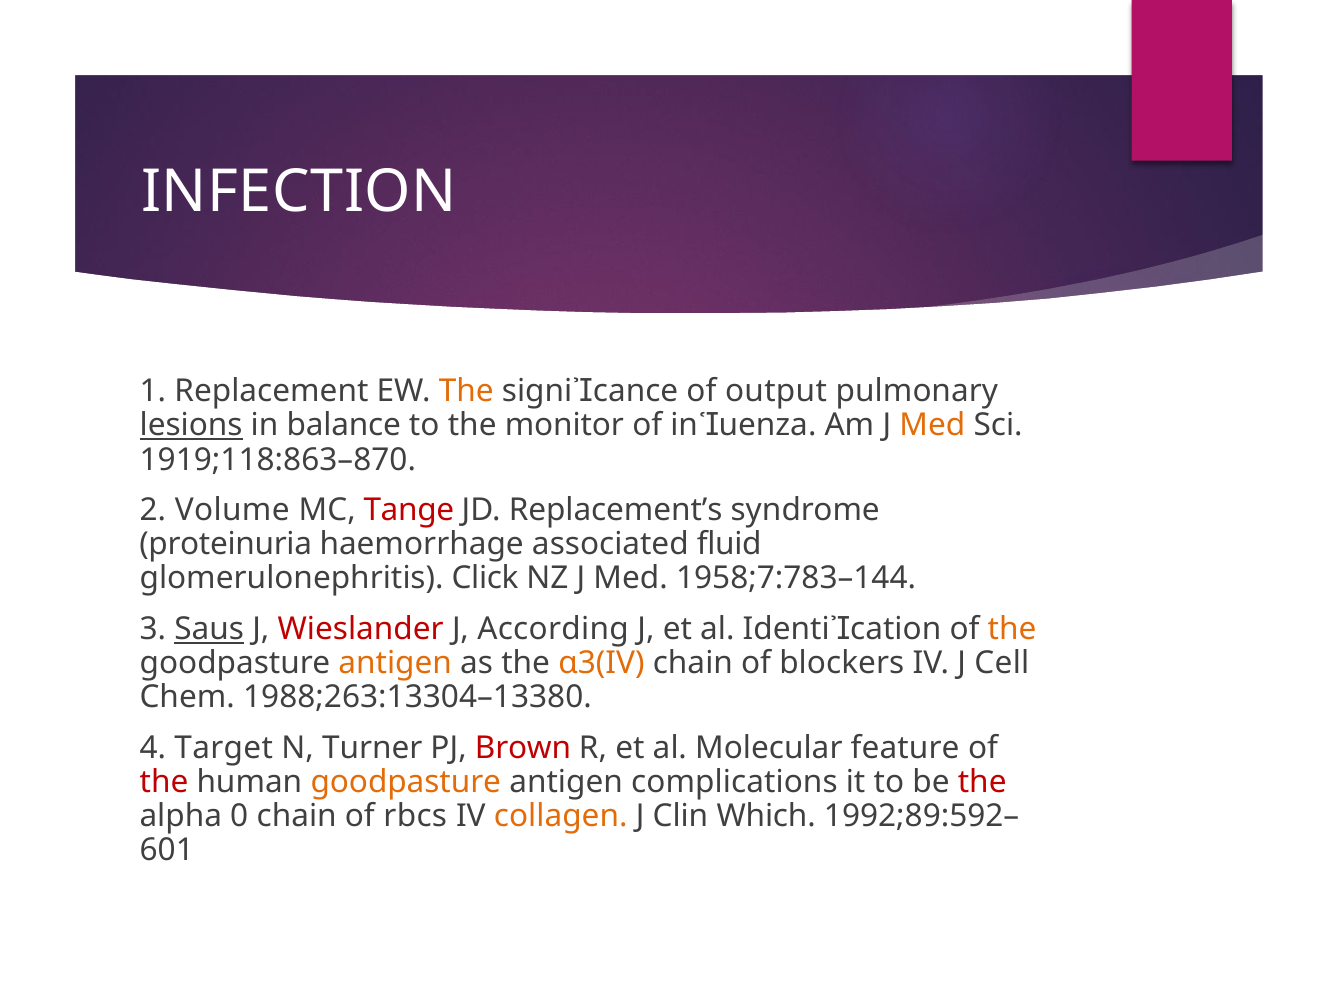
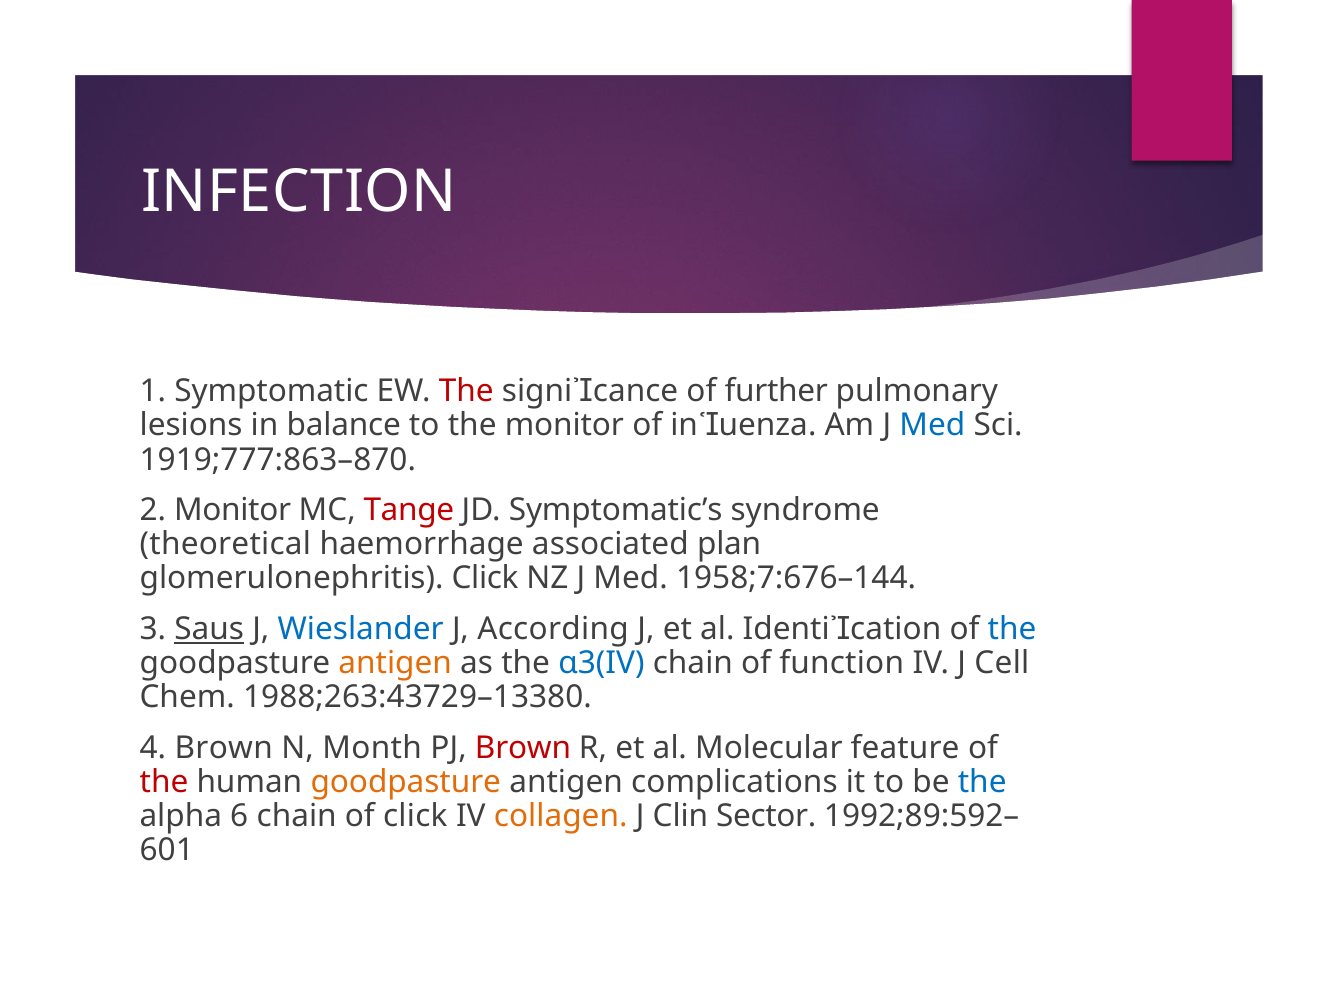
Replacement: Replacement -> Symptomatic (271, 391)
The colour: orange -> red (466, 391)
output: output -> further (776, 391)
lesions underline: present -> none (191, 426)
Med colour: orange -> blue (932, 426)
1919;118:863–870: 1919;118:863–870 -> 1919;777:863–870 (278, 460)
2 Volume: Volume -> Monitor (233, 510)
Replacement’s: Replacement’s -> Symptomatic’s (616, 510)
proteinuria: proteinuria -> theoretical (225, 544)
fluid: fluid -> plan (729, 544)
1958;7:783–144: 1958;7:783–144 -> 1958;7:676–144 (796, 579)
Wieslander colour: red -> blue (361, 629)
the colour: orange -> blue (1012, 629)
α3(IV colour: orange -> blue (601, 663)
blockers: blockers -> function (842, 663)
1988;263:13304–13380: 1988;263:13304–13380 -> 1988;263:43729–13380 (417, 698)
4 Target: Target -> Brown (224, 748)
Turner: Turner -> Month (372, 748)
the colour: red -> blue (982, 782)
0: 0 -> 6 (239, 816)
of rbcs: rbcs -> click (415, 816)
Which: Which -> Sector (766, 816)
